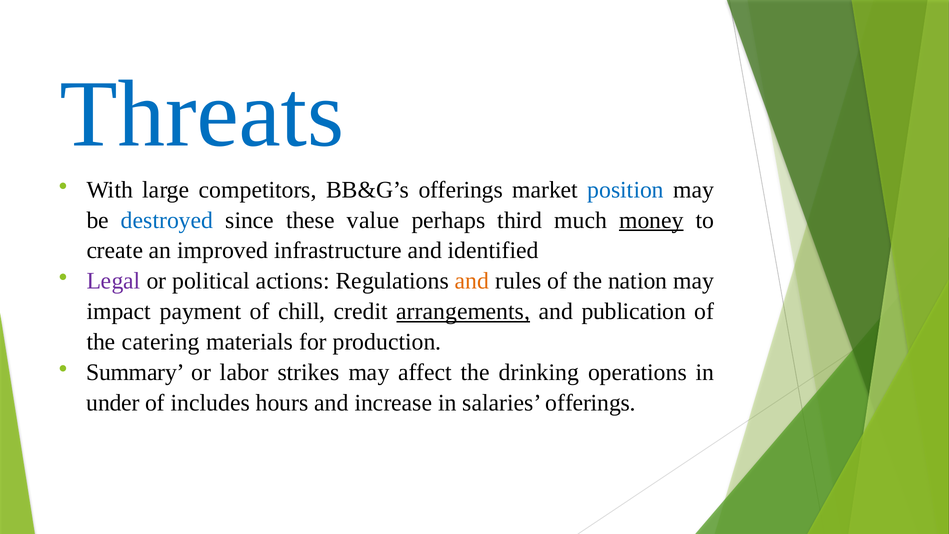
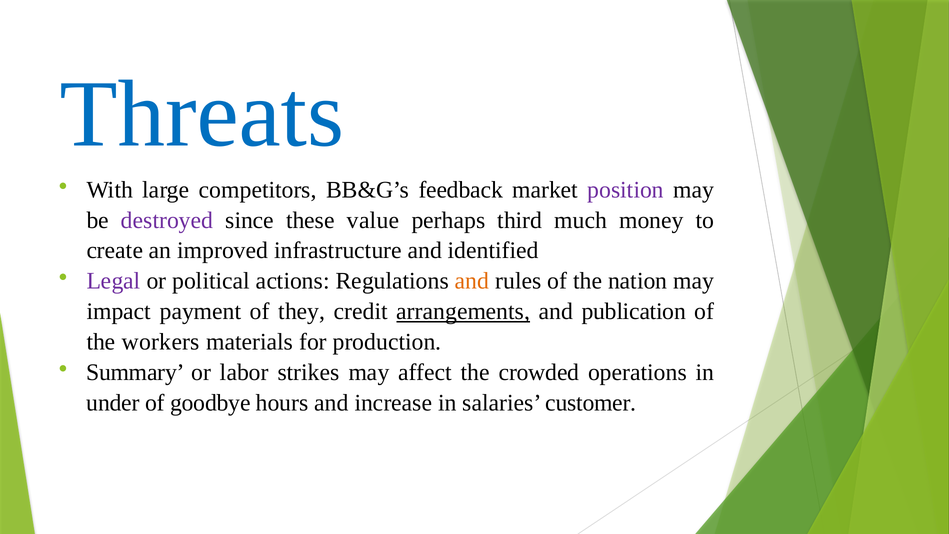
BB&G’s offerings: offerings -> feedback (461, 190)
position colour: blue -> purple (626, 190)
destroyed colour: blue -> purple (167, 220)
money underline: present -> none (651, 220)
chill: chill -> they (302, 311)
catering: catering -> workers (161, 342)
drinking: drinking -> crowded (539, 372)
includes: includes -> goodbye (210, 403)
salaries offerings: offerings -> customer (591, 403)
